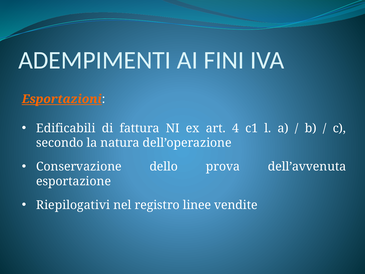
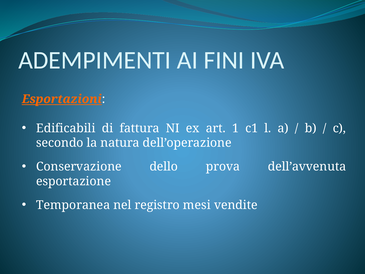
4: 4 -> 1 (236, 128)
Riepilogativi: Riepilogativi -> Temporanea (73, 205)
linee: linee -> mesi (197, 205)
